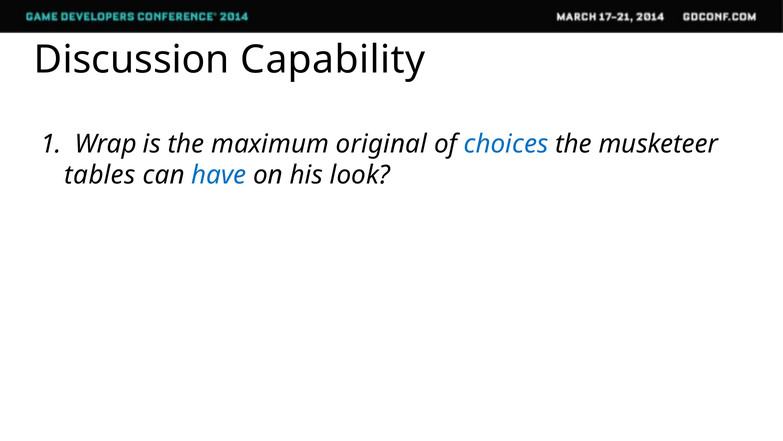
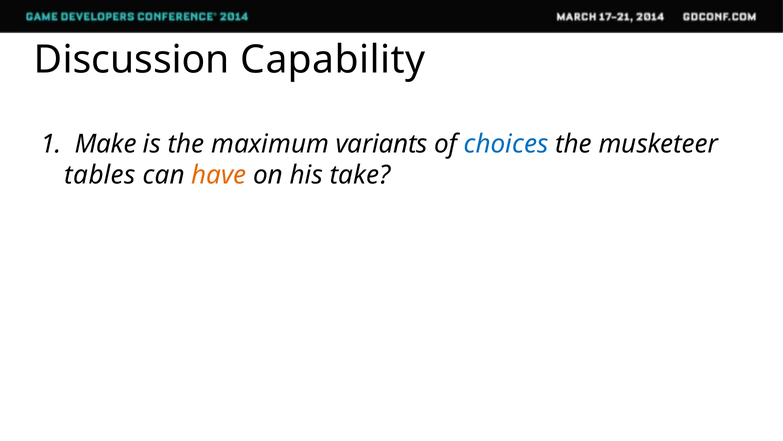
Wrap: Wrap -> Make (106, 144)
original: original -> variants (382, 144)
have colour: blue -> orange (219, 175)
look: look -> take (360, 175)
